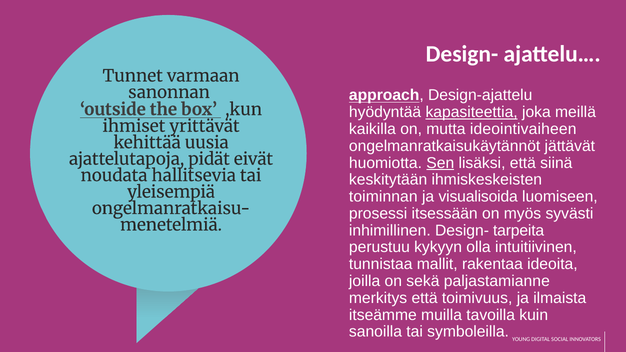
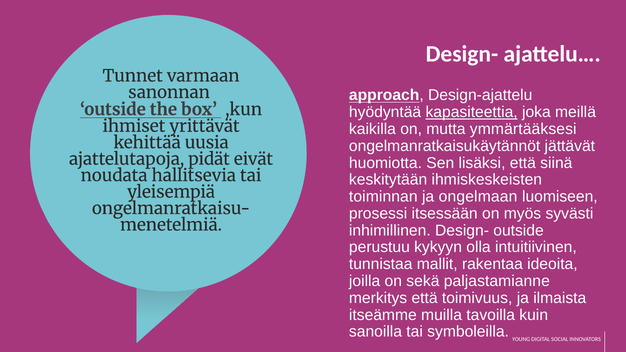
ideointivaiheen: ideointivaiheen -> ymmärtääksesi (523, 129)
Sen underline: present -> none (440, 163)
visualisoida: visualisoida -> ongelmaan (478, 197)
Design- tarpeita: tarpeita -> outside (519, 231)
